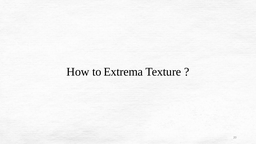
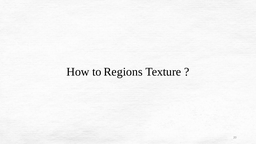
Extrema: Extrema -> Regions (123, 72)
